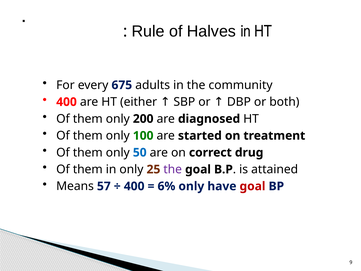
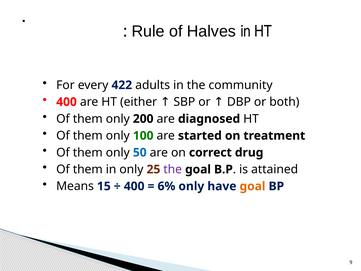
675: 675 -> 422 (122, 85)
57: 57 -> 15 (104, 186)
goal colour: red -> orange (253, 186)
